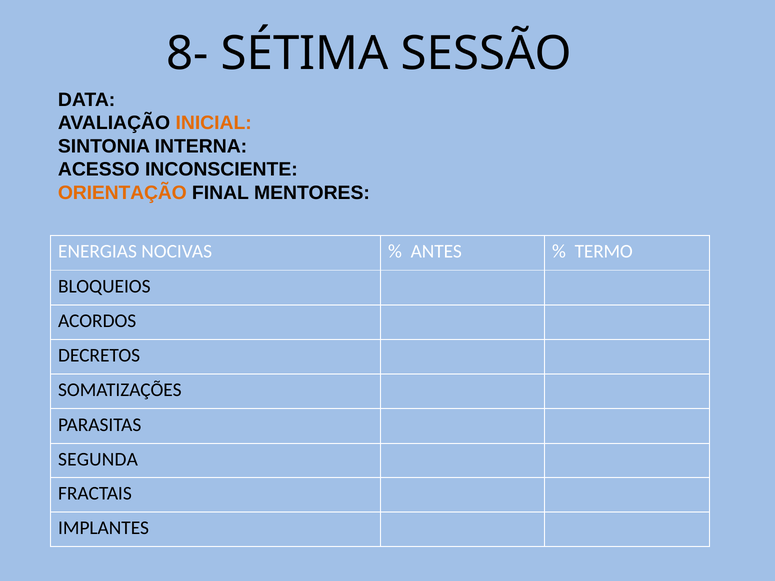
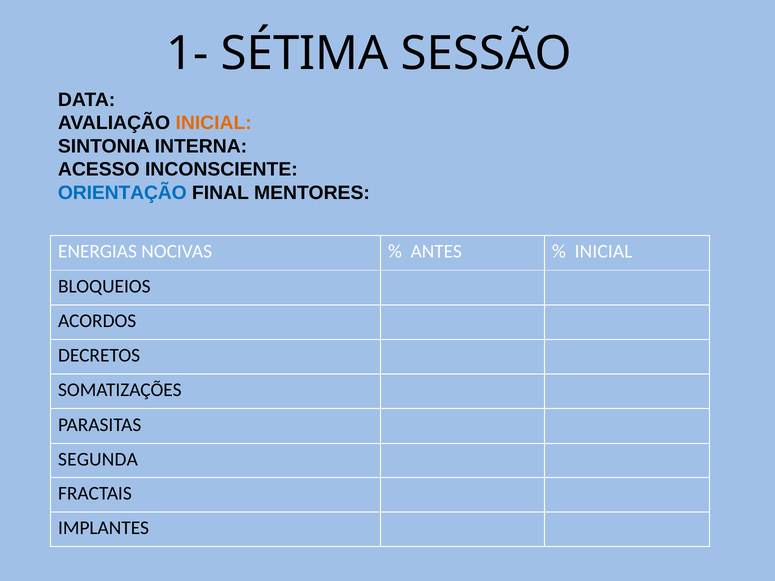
8-: 8- -> 1- (187, 54)
ORIENTAÇÃO colour: orange -> blue (122, 193)
TERMO: TERMO -> INICIAL (604, 252)
